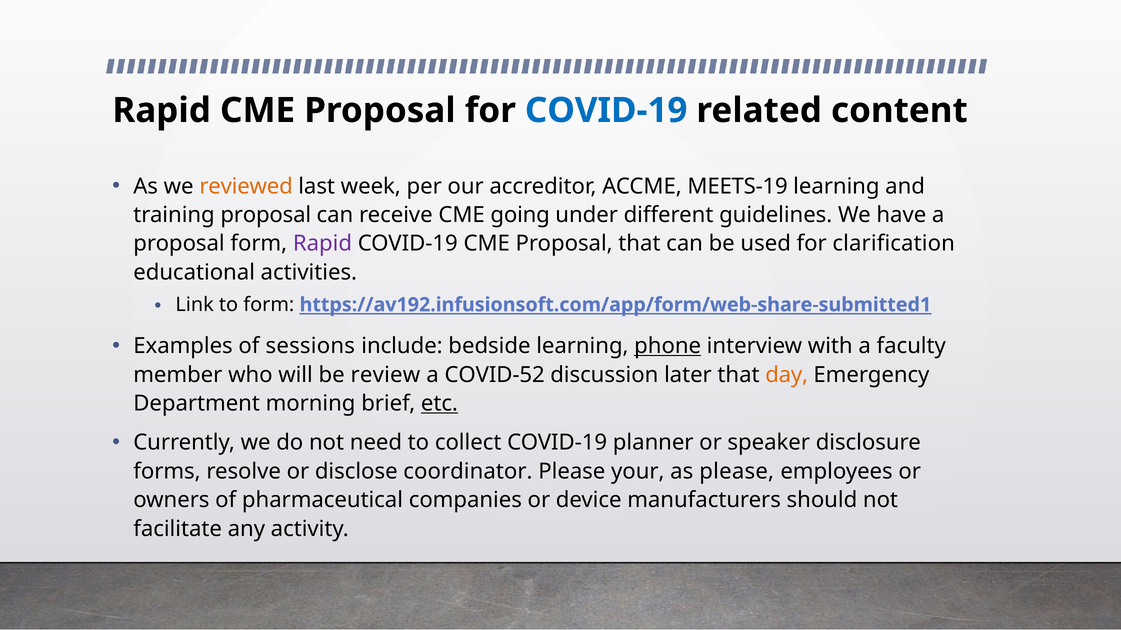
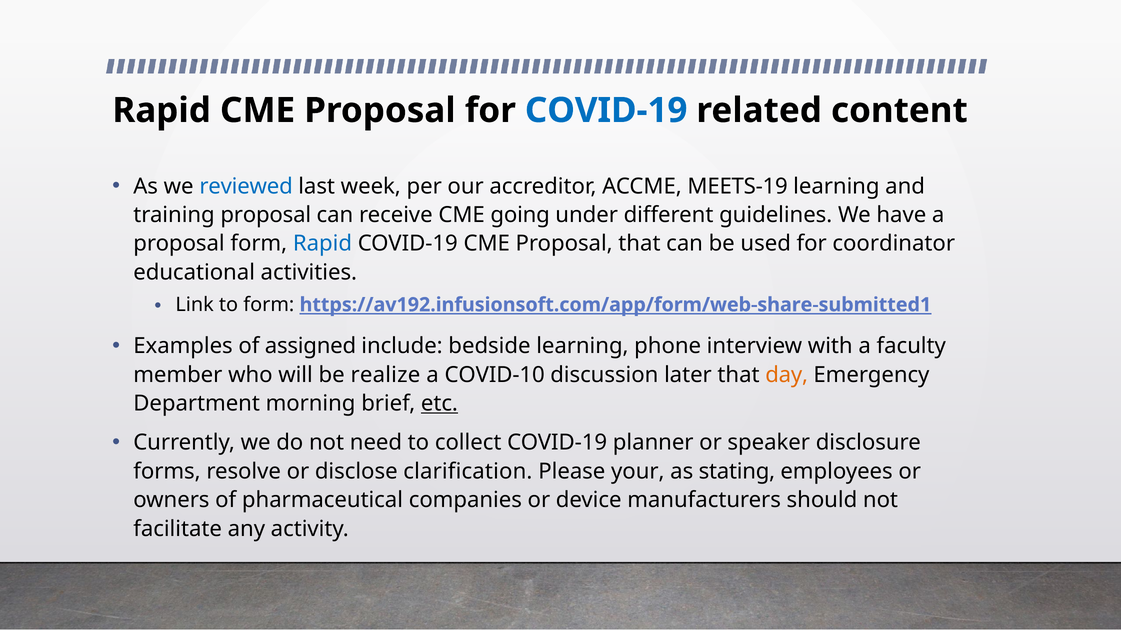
reviewed colour: orange -> blue (246, 186)
Rapid colour: purple -> blue (322, 244)
clarification: clarification -> coordinator (894, 244)
sessions: sessions -> assigned (310, 346)
phone underline: present -> none (668, 346)
review: review -> realize (385, 375)
COVID-52: COVID-52 -> COVID-10 (495, 375)
coordinator: coordinator -> clarification (468, 472)
as please: please -> stating (737, 472)
